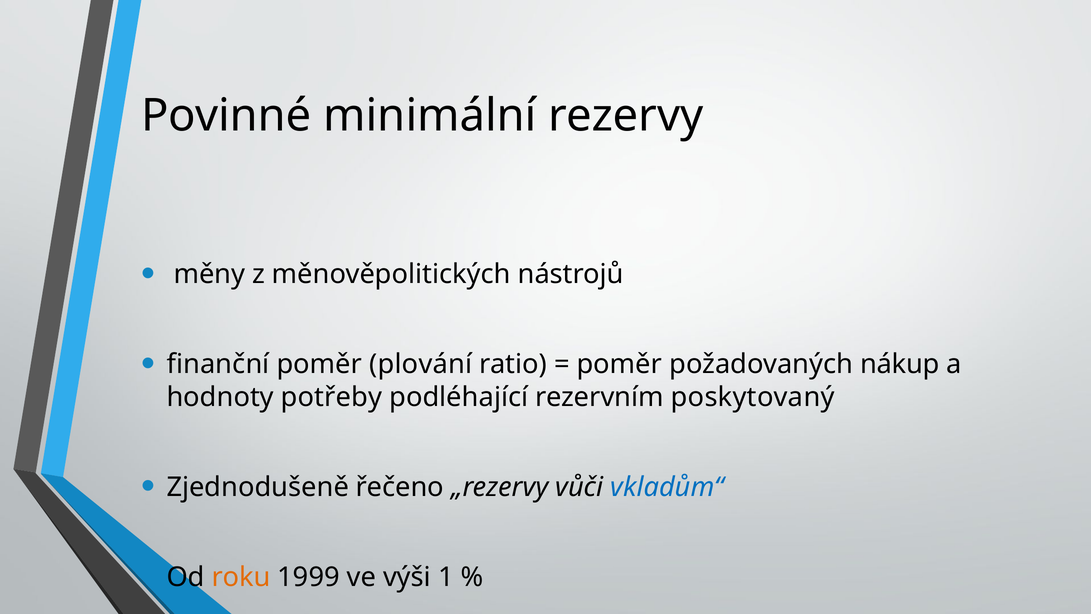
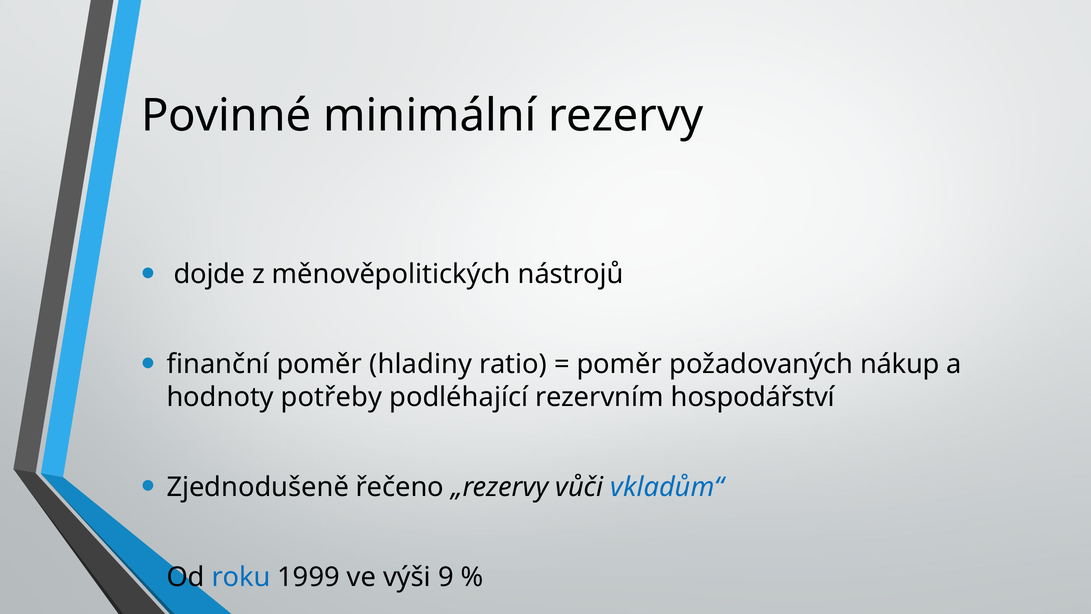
měny: měny -> dojde (209, 274)
plování: plování -> hladiny (421, 364)
poskytovaný: poskytovaný -> hospodářství (753, 397)
roku colour: orange -> blue (241, 577)
1: 1 -> 9 (446, 577)
